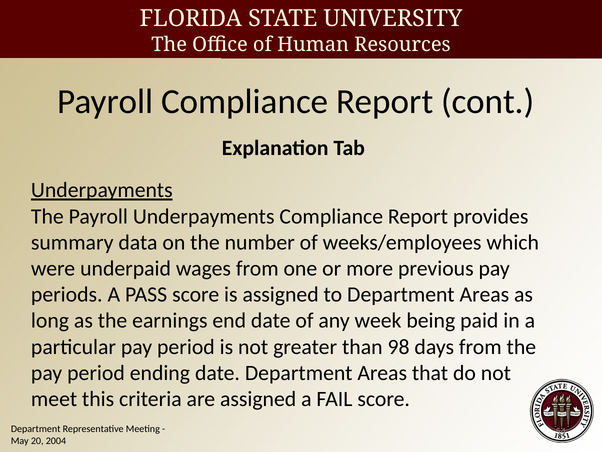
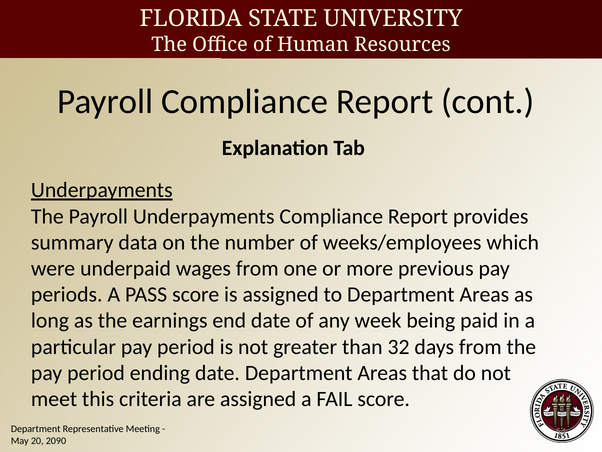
98: 98 -> 32 (399, 346)
2004: 2004 -> 2090 (56, 441)
